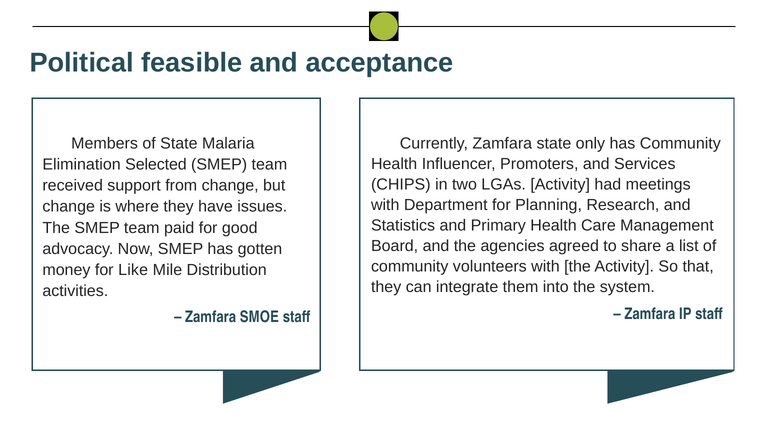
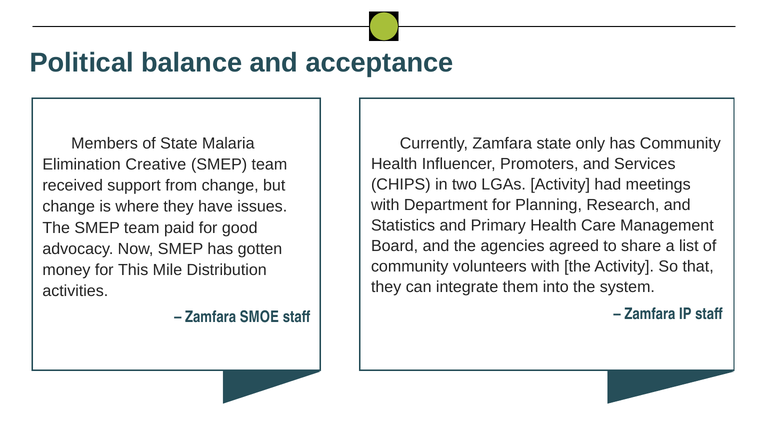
feasible: feasible -> balance (192, 63)
Selected: Selected -> Creative (156, 164)
Like: Like -> This (133, 270)
